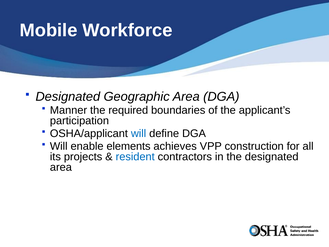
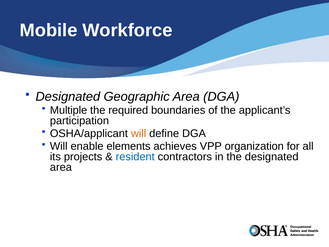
Manner: Manner -> Multiple (69, 110)
will colour: blue -> orange (139, 133)
construction: construction -> organization (254, 146)
